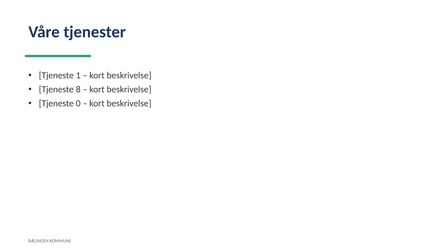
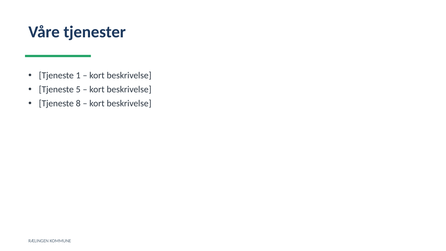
8: 8 -> 5 (78, 89)
0: 0 -> 8 (78, 103)
